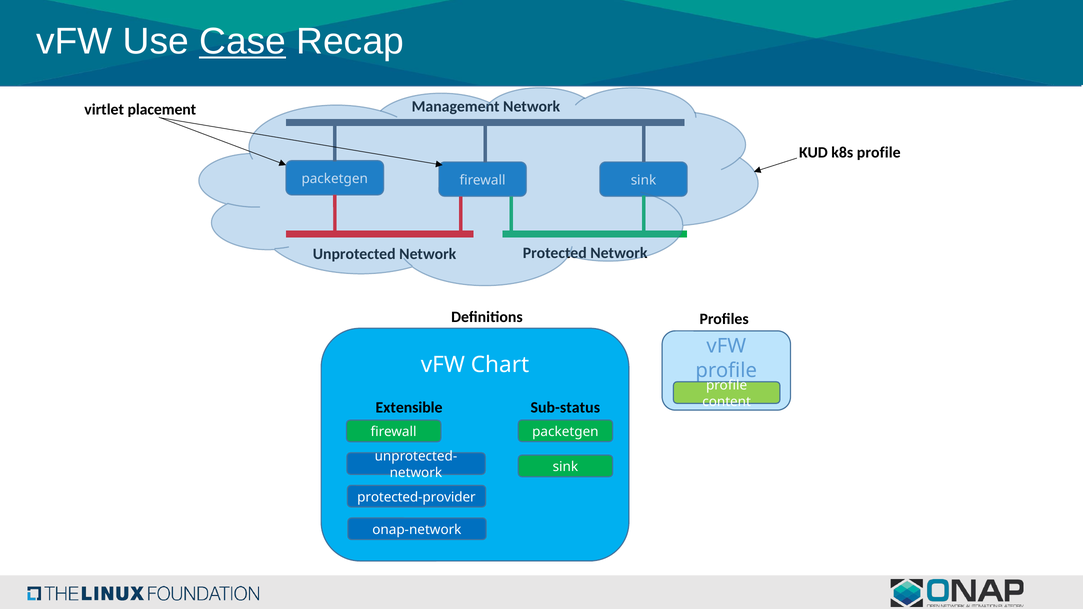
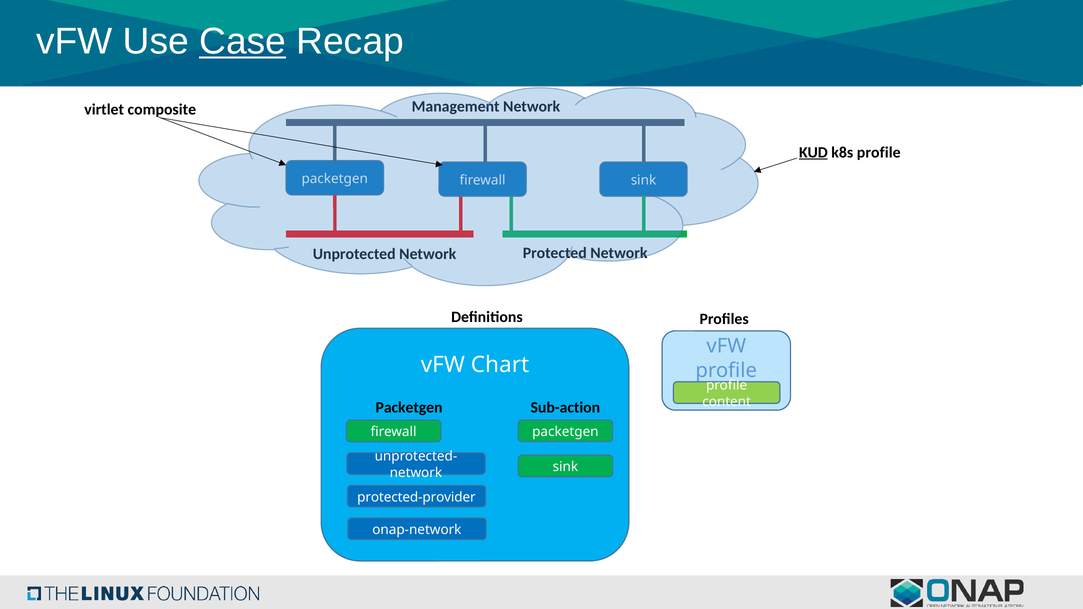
placement: placement -> composite (162, 110)
KUD underline: none -> present (813, 152)
Extensible: Extensible -> Packetgen (409, 408)
Sub-status: Sub-status -> Sub-action (565, 408)
